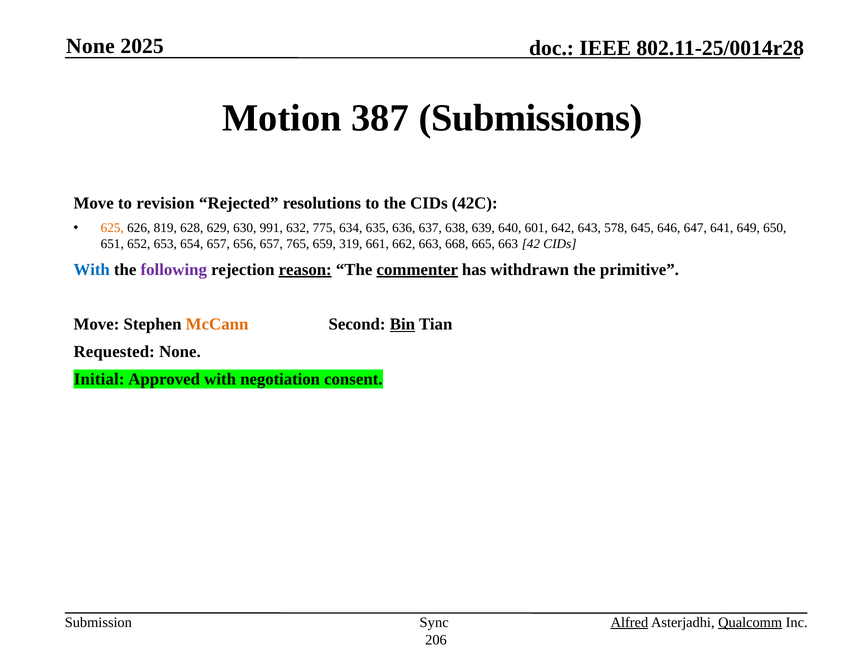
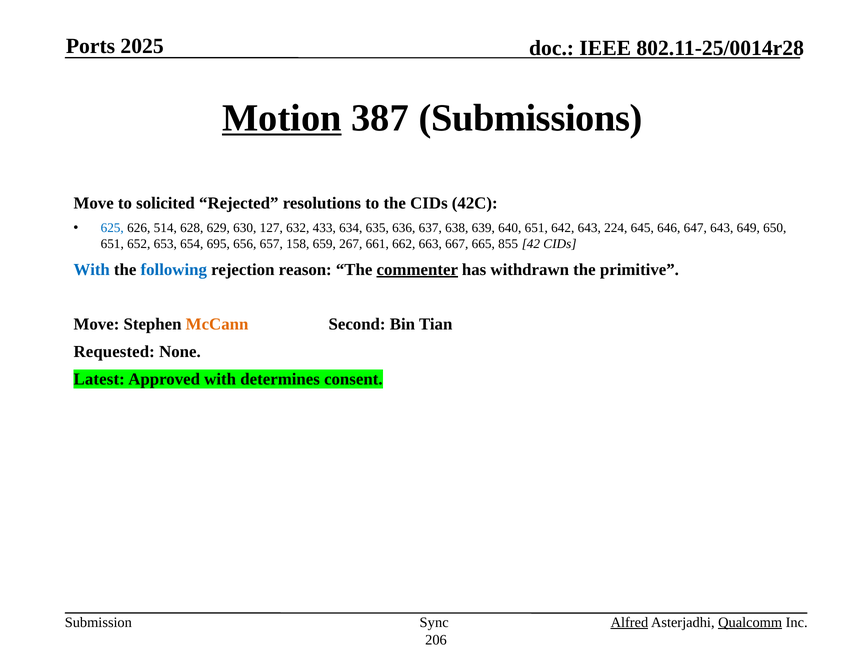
None: None -> Ports (91, 46)
Motion underline: none -> present (282, 118)
revision: revision -> solicited (166, 203)
625 colour: orange -> blue (112, 228)
819: 819 -> 514 (165, 228)
991: 991 -> 127 (271, 228)
775: 775 -> 433 (324, 228)
640 601: 601 -> 651 (536, 228)
578: 578 -> 224 (616, 228)
647 641: 641 -> 643 (722, 228)
654 657: 657 -> 695 (218, 244)
765: 765 -> 158 (298, 244)
319: 319 -> 267 (351, 244)
668: 668 -> 667 (457, 244)
665 663: 663 -> 855 (508, 244)
following colour: purple -> blue (174, 269)
reason underline: present -> none (305, 269)
Bin underline: present -> none (402, 324)
Initial: Initial -> Latest (99, 379)
negotiation: negotiation -> determines (280, 379)
